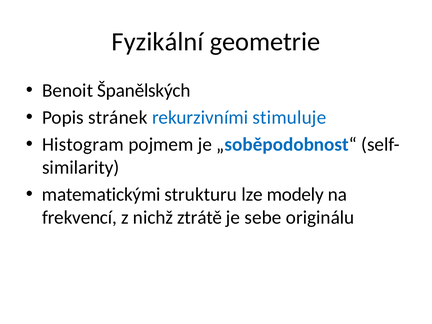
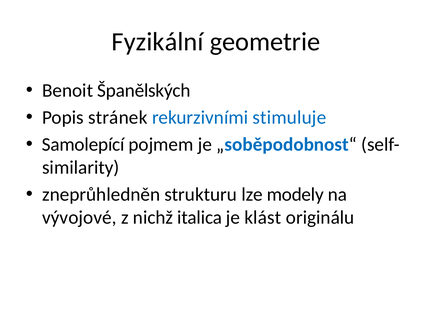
Histogram: Histogram -> Samolepící (83, 144)
matematickými: matematickými -> zneprůhledněn (101, 194)
frekvencí: frekvencí -> vývojové (79, 217)
ztrátě: ztrátě -> italica (200, 217)
sebe: sebe -> klást (263, 217)
